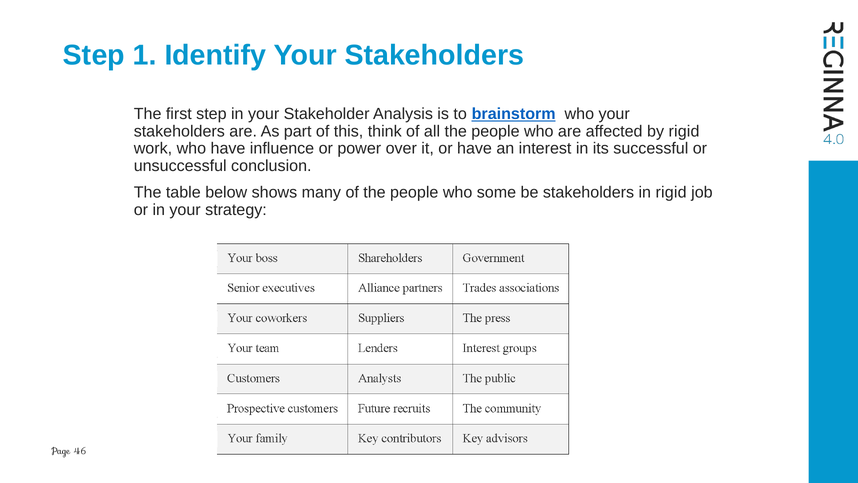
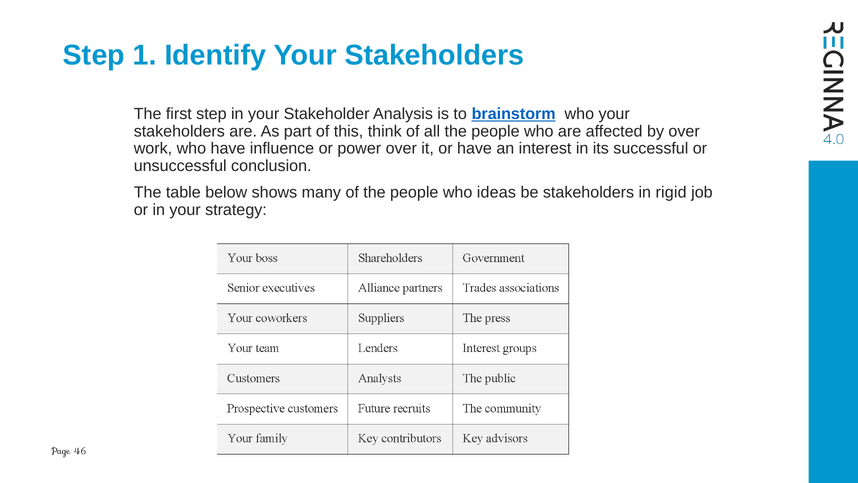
by rigid: rigid -> over (684, 131)
some: some -> ideas (496, 192)
